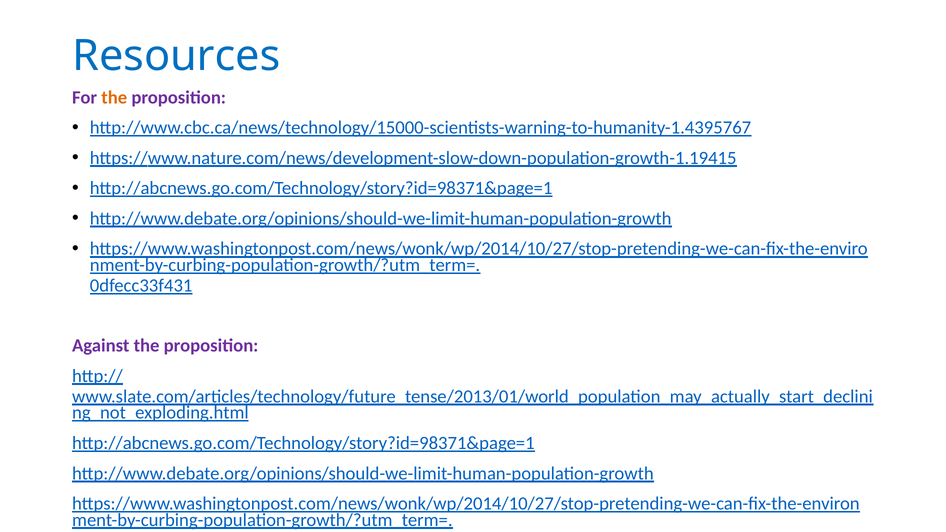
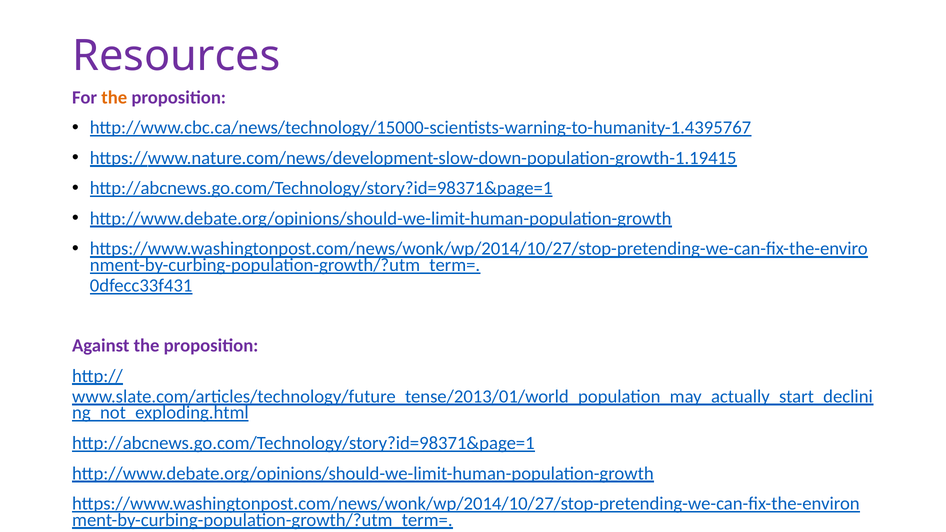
Resources colour: blue -> purple (176, 56)
